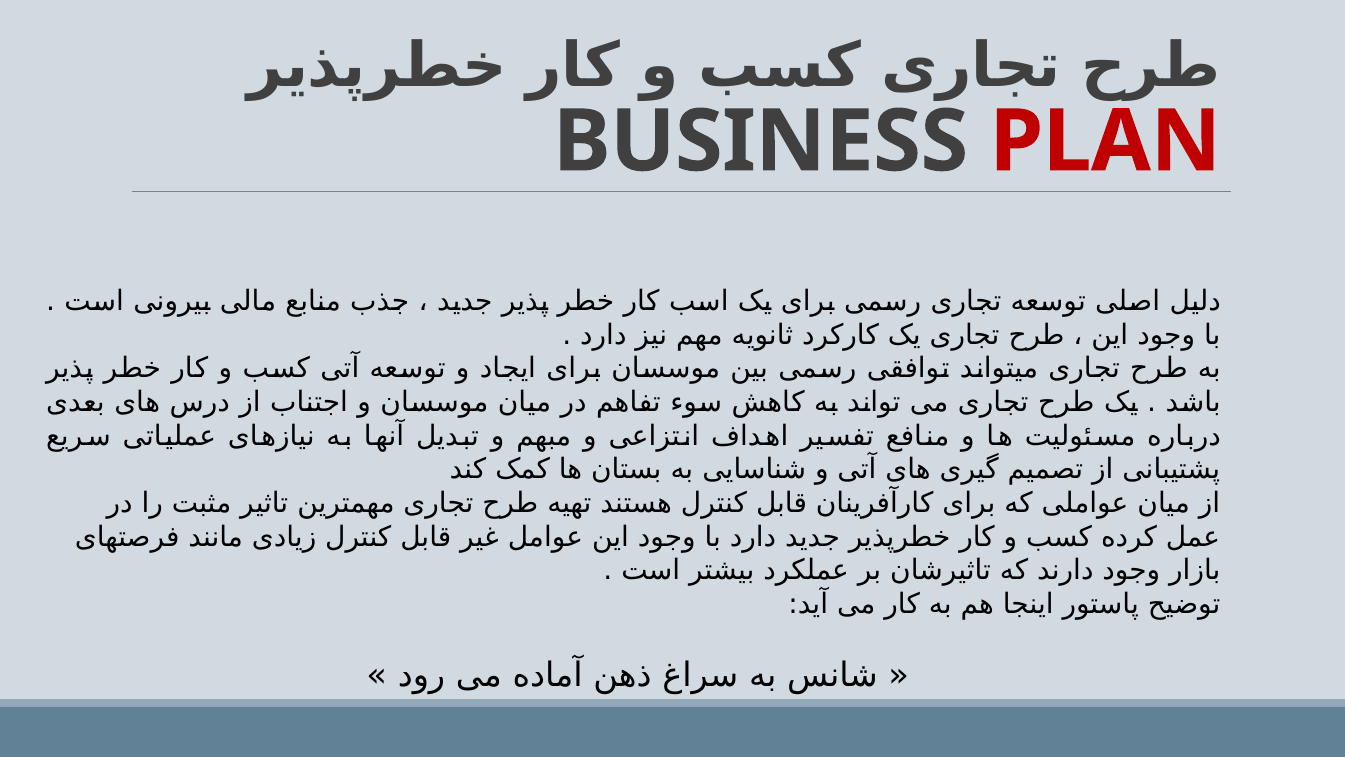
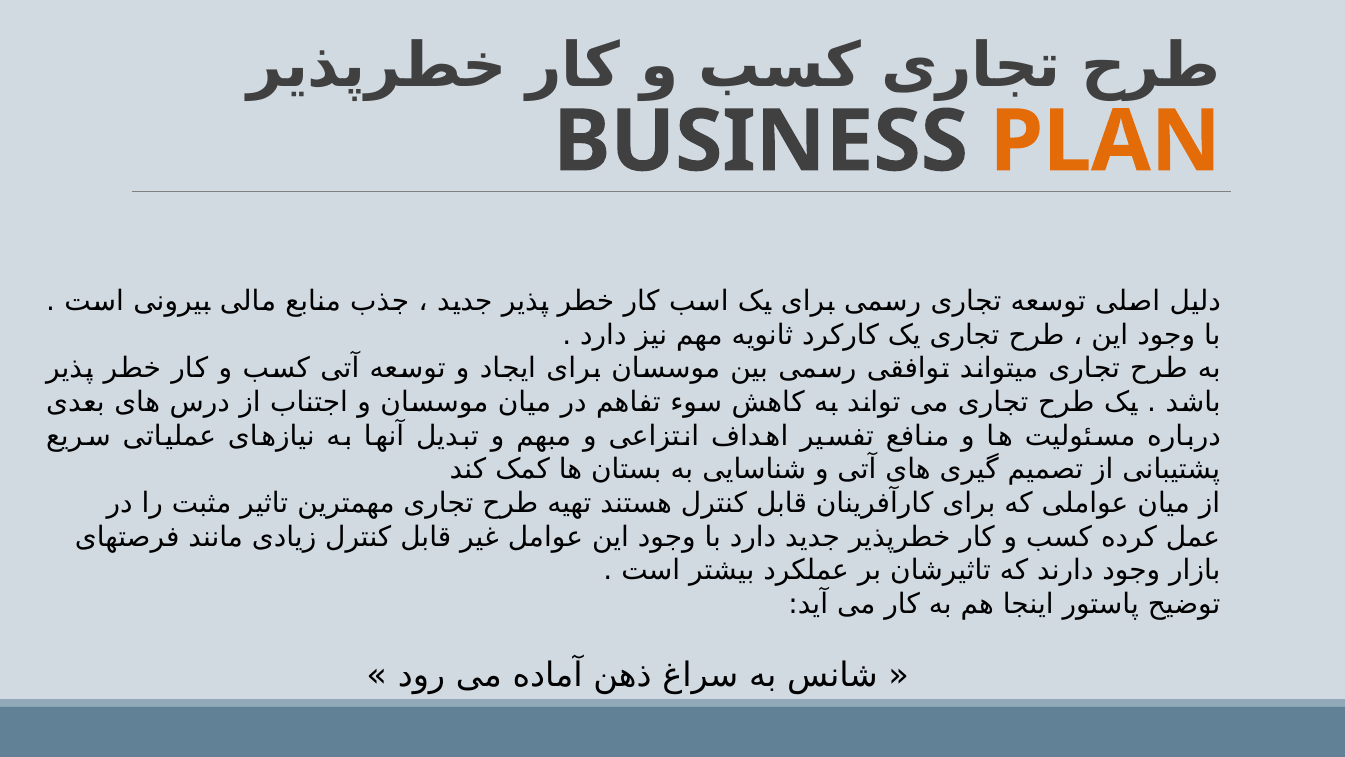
PLAN colour: red -> orange (1105, 142)
